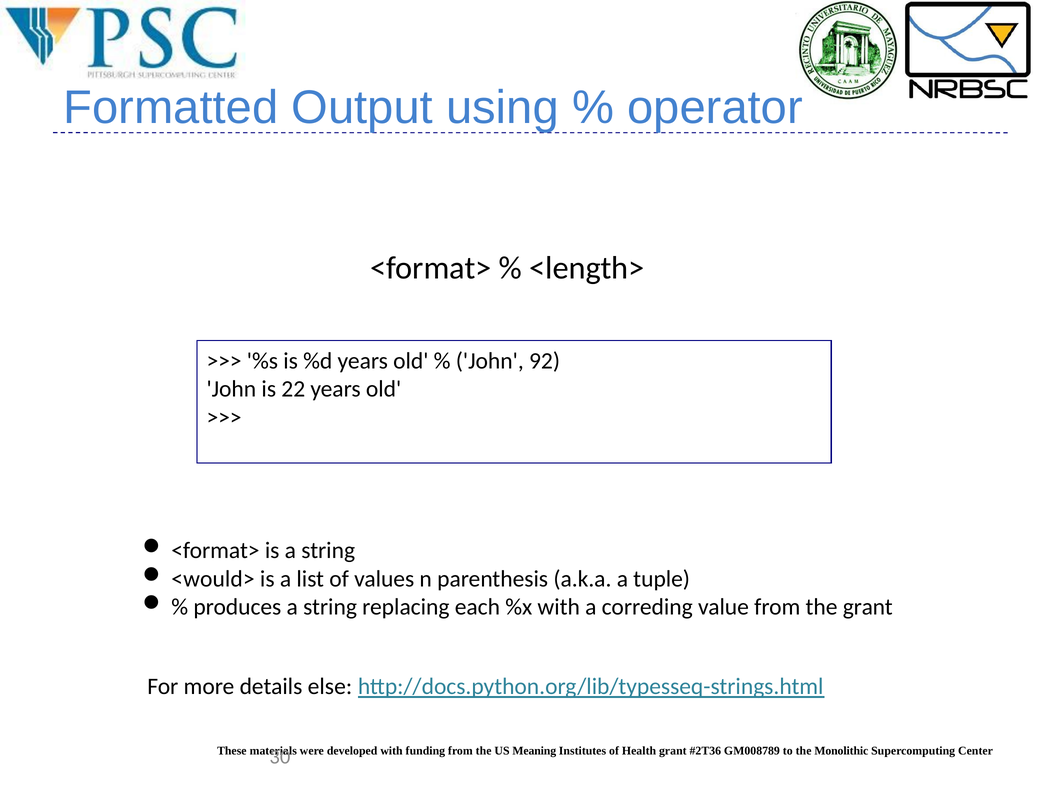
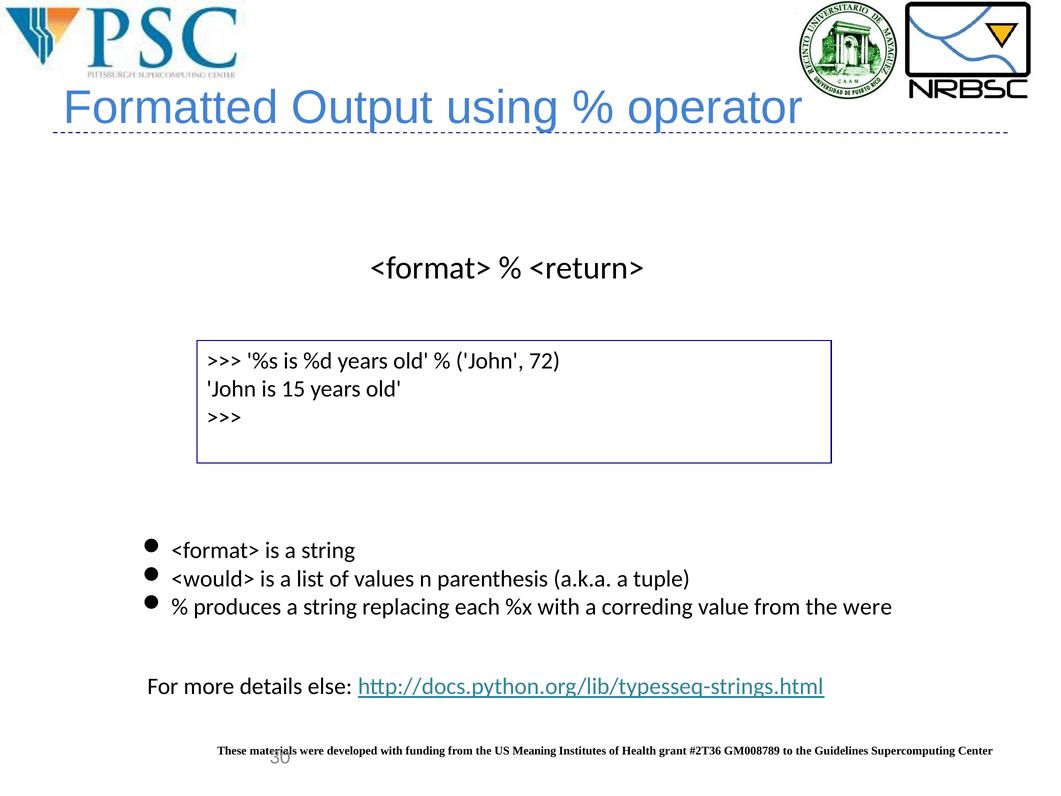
<length>: <length> -> <return> (587, 268)
92: 92 -> 72 (545, 361)
22: 22 -> 15 (293, 389)
the grant: grant -> were (868, 607)
Monolithic: Monolithic -> Guidelines (841, 751)
